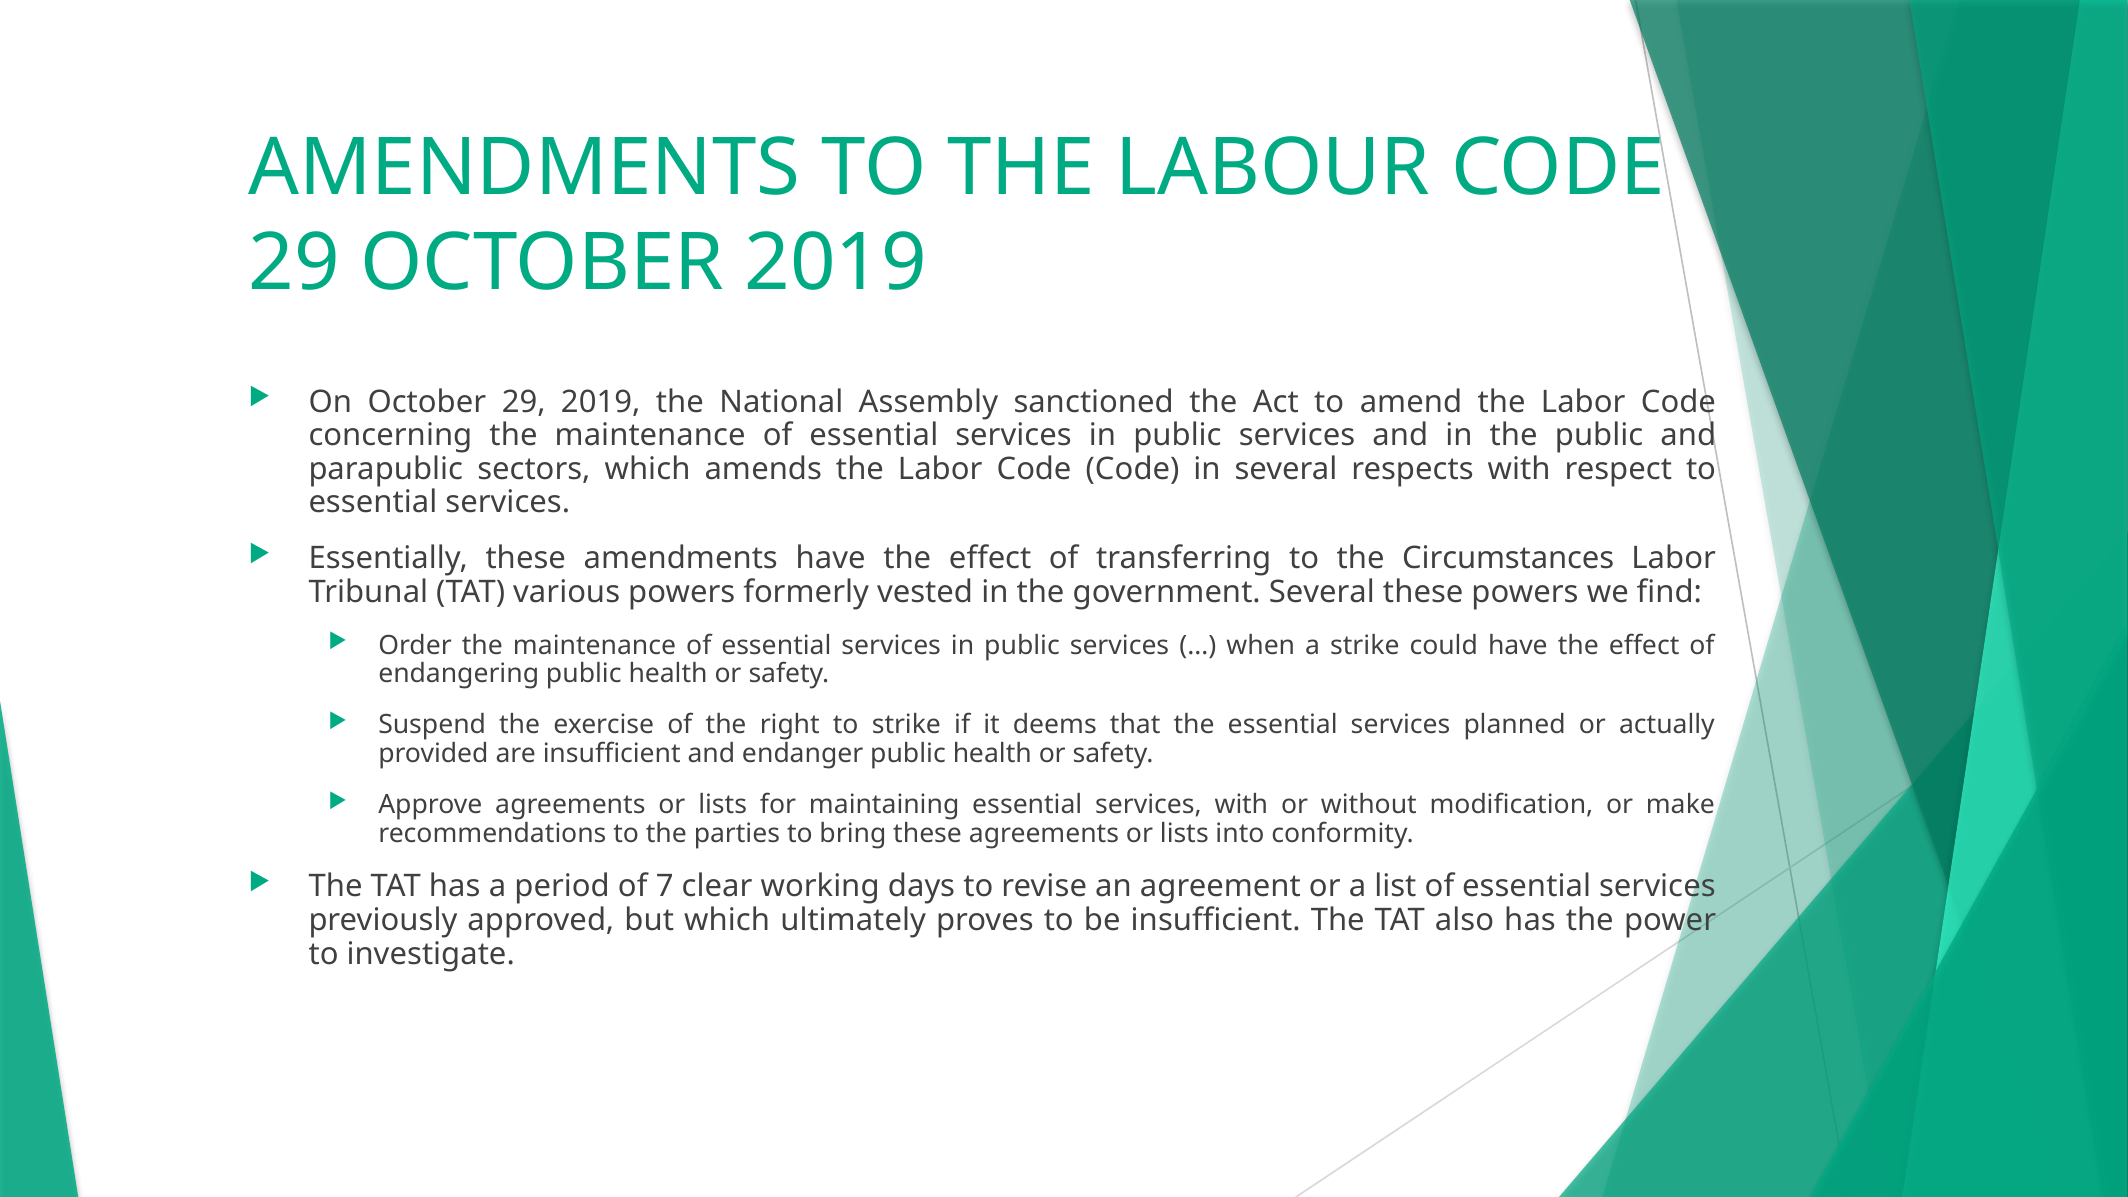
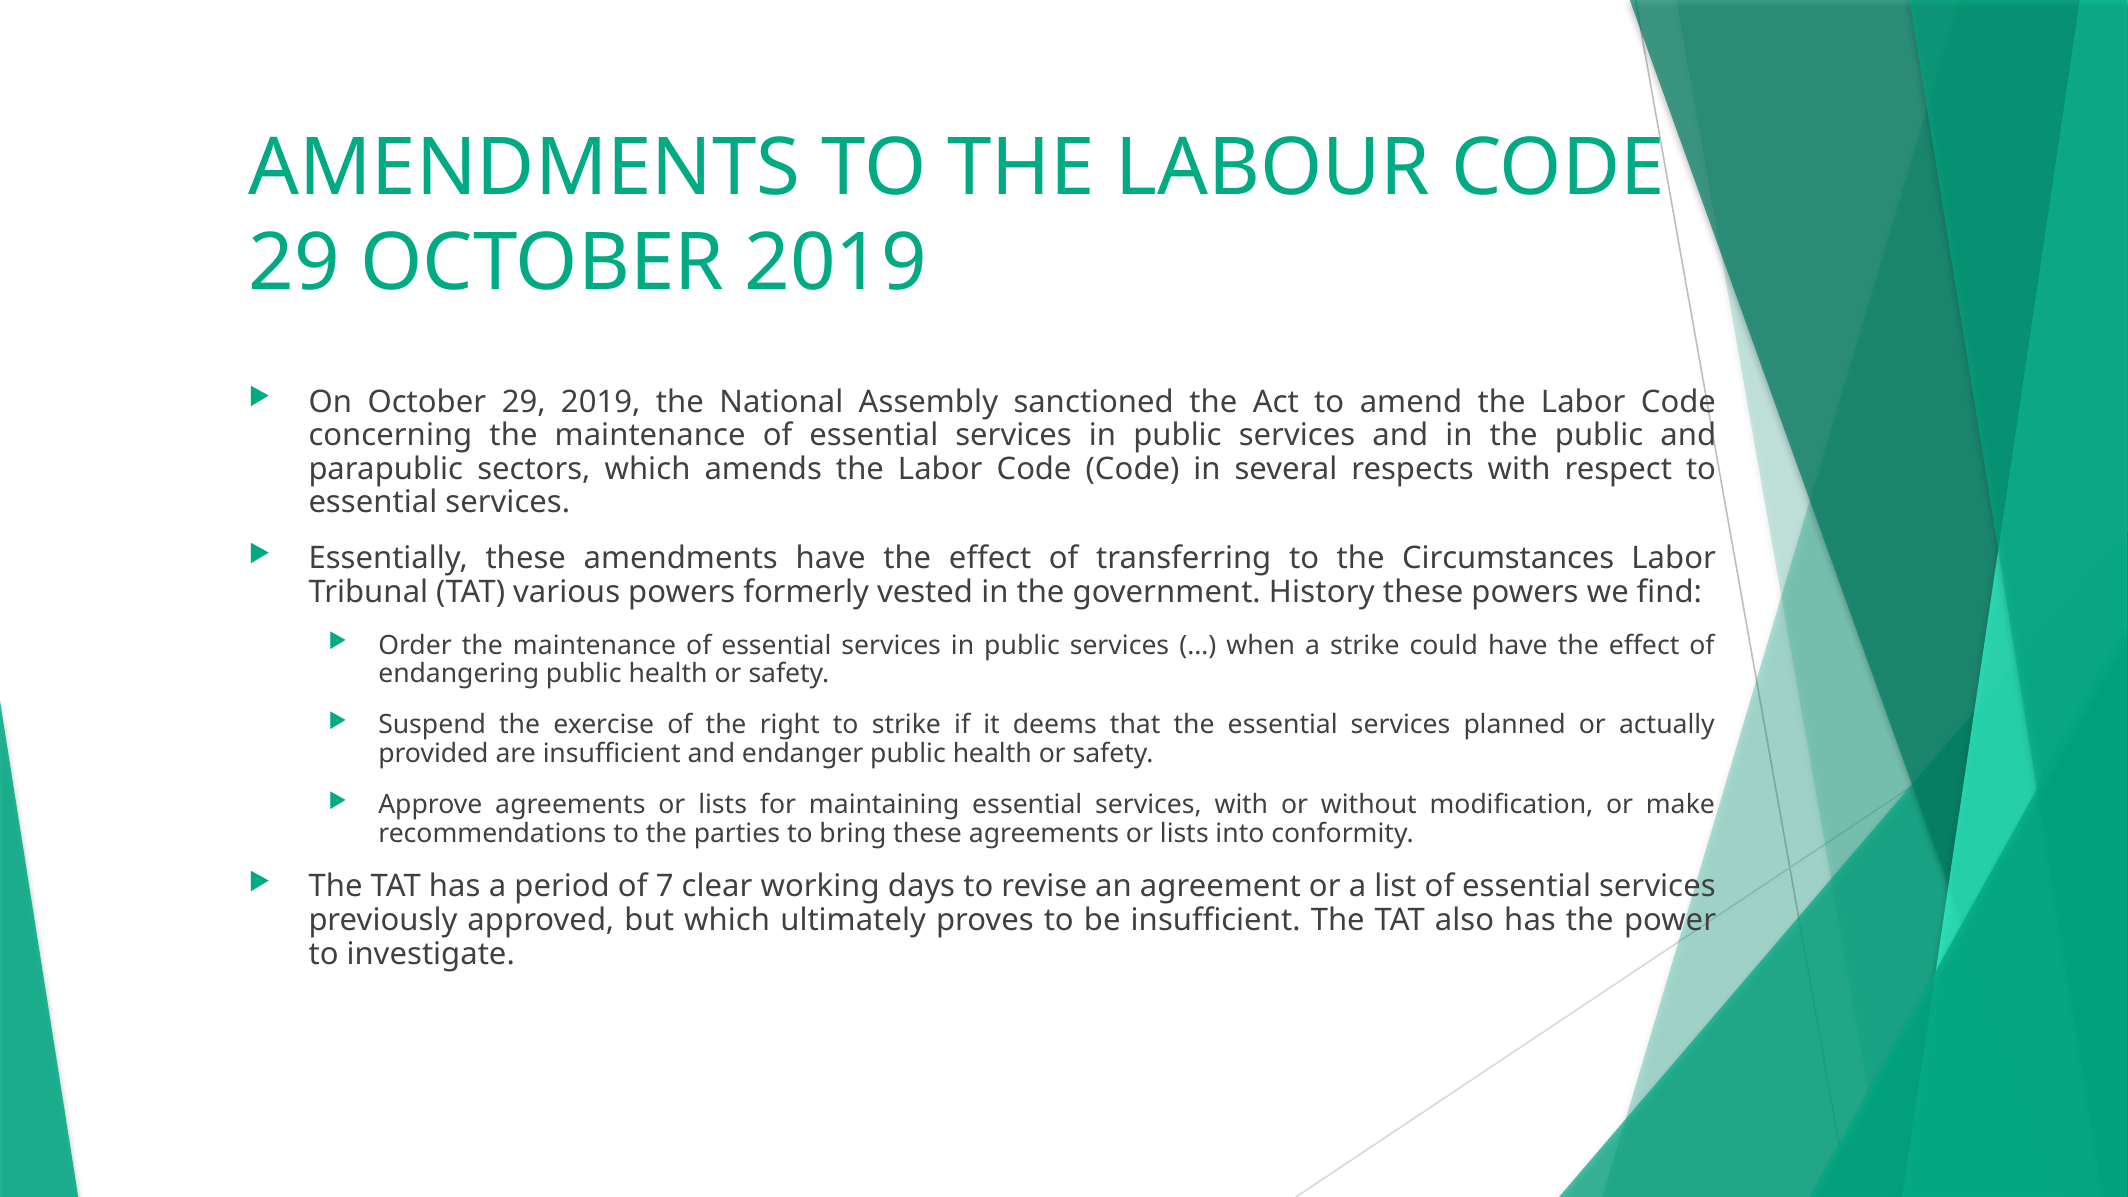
government Several: Several -> History (1322, 592)
